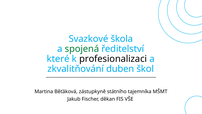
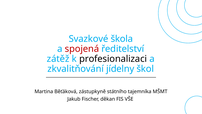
spojená colour: green -> red (82, 49)
které: které -> zátěž (58, 59)
duben: duben -> jídelny (120, 69)
